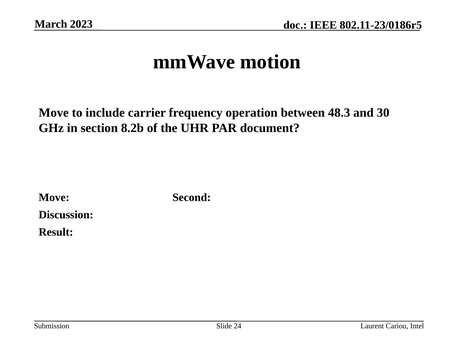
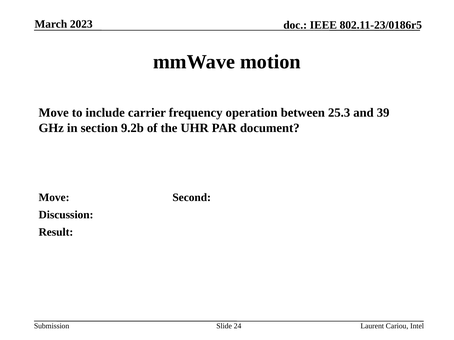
48.3: 48.3 -> 25.3 (339, 113)
30: 30 -> 39 (383, 113)
8.2b: 8.2b -> 9.2b (132, 128)
